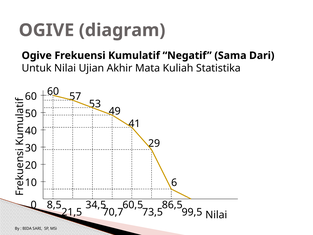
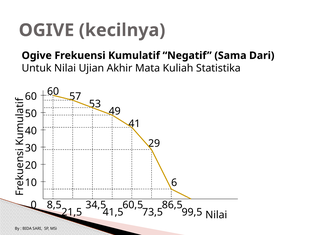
diagram: diagram -> kecilnya (122, 30)
70,7: 70,7 -> 41,5 (113, 212)
